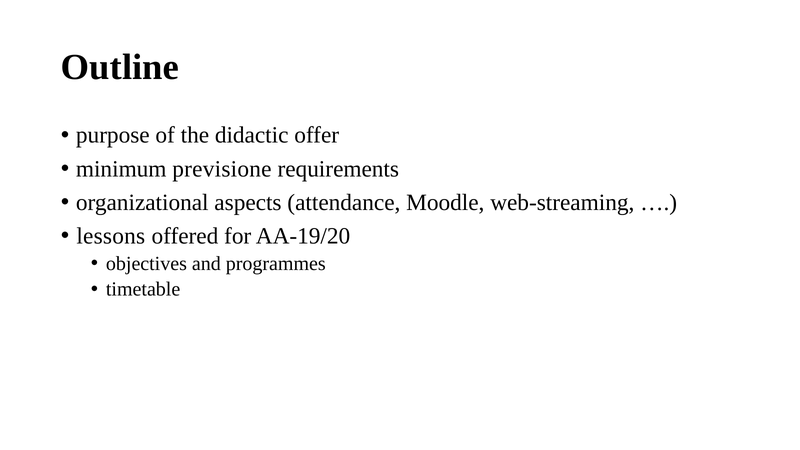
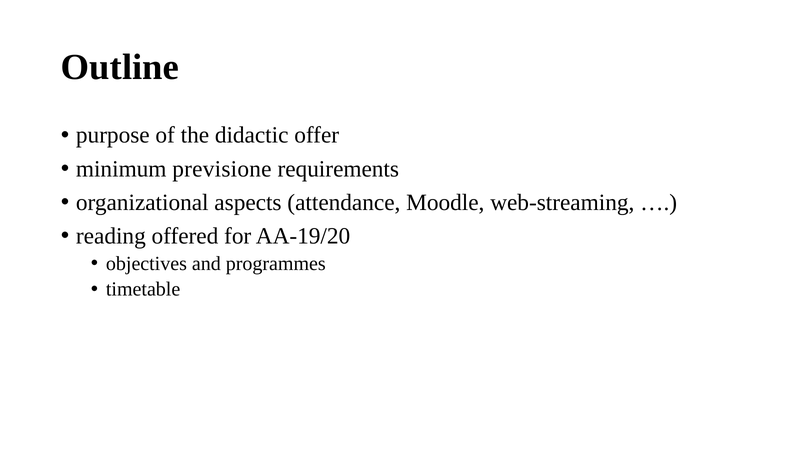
lessons: lessons -> reading (111, 236)
